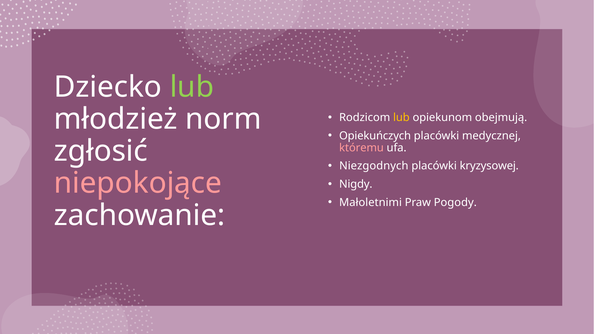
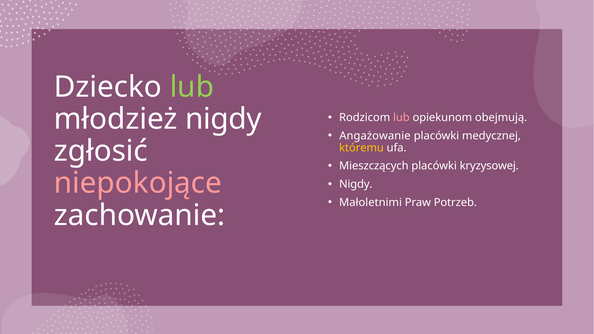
młodzież norm: norm -> nigdy (223, 119)
lub colour: yellow -> pink (401, 118)
Opiekuńczych: Opiekuńczych -> Angażowanie (375, 136)
któremu colour: pink -> yellow (361, 148)
Niezgodnych: Niezgodnych -> Mieszczących (374, 166)
Pogody: Pogody -> Potrzeb (455, 202)
